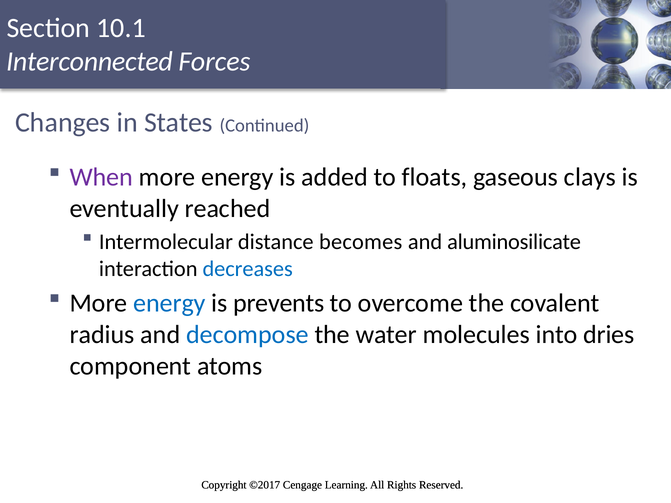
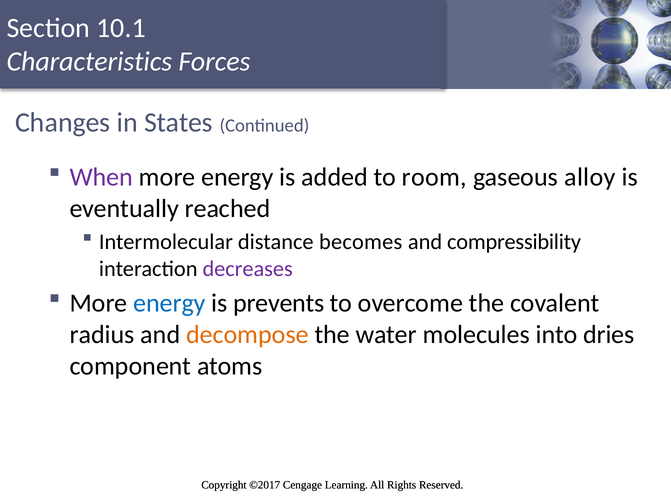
Interconnected: Interconnected -> Characteristics (89, 62)
floats: floats -> room (434, 177)
clays: clays -> alloy (590, 177)
aluminosilicate: aluminosilicate -> compressibility (514, 242)
decreases colour: blue -> purple (248, 269)
decompose colour: blue -> orange (247, 335)
